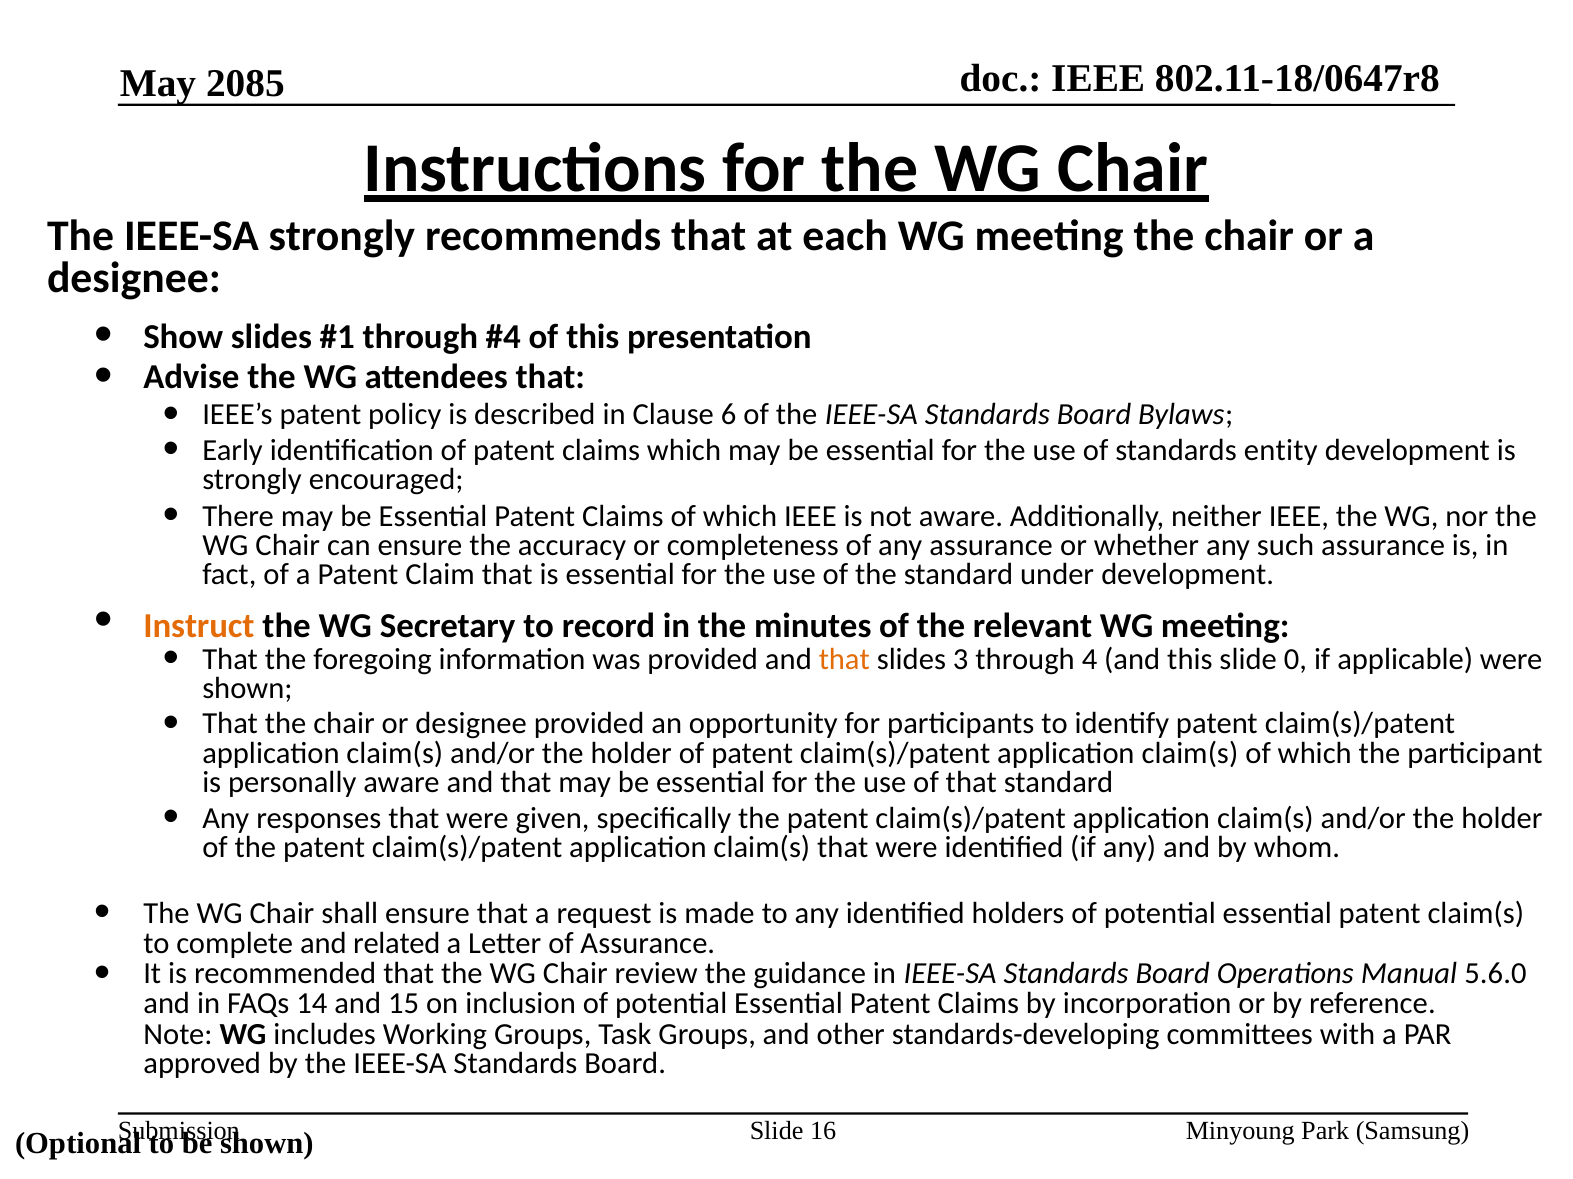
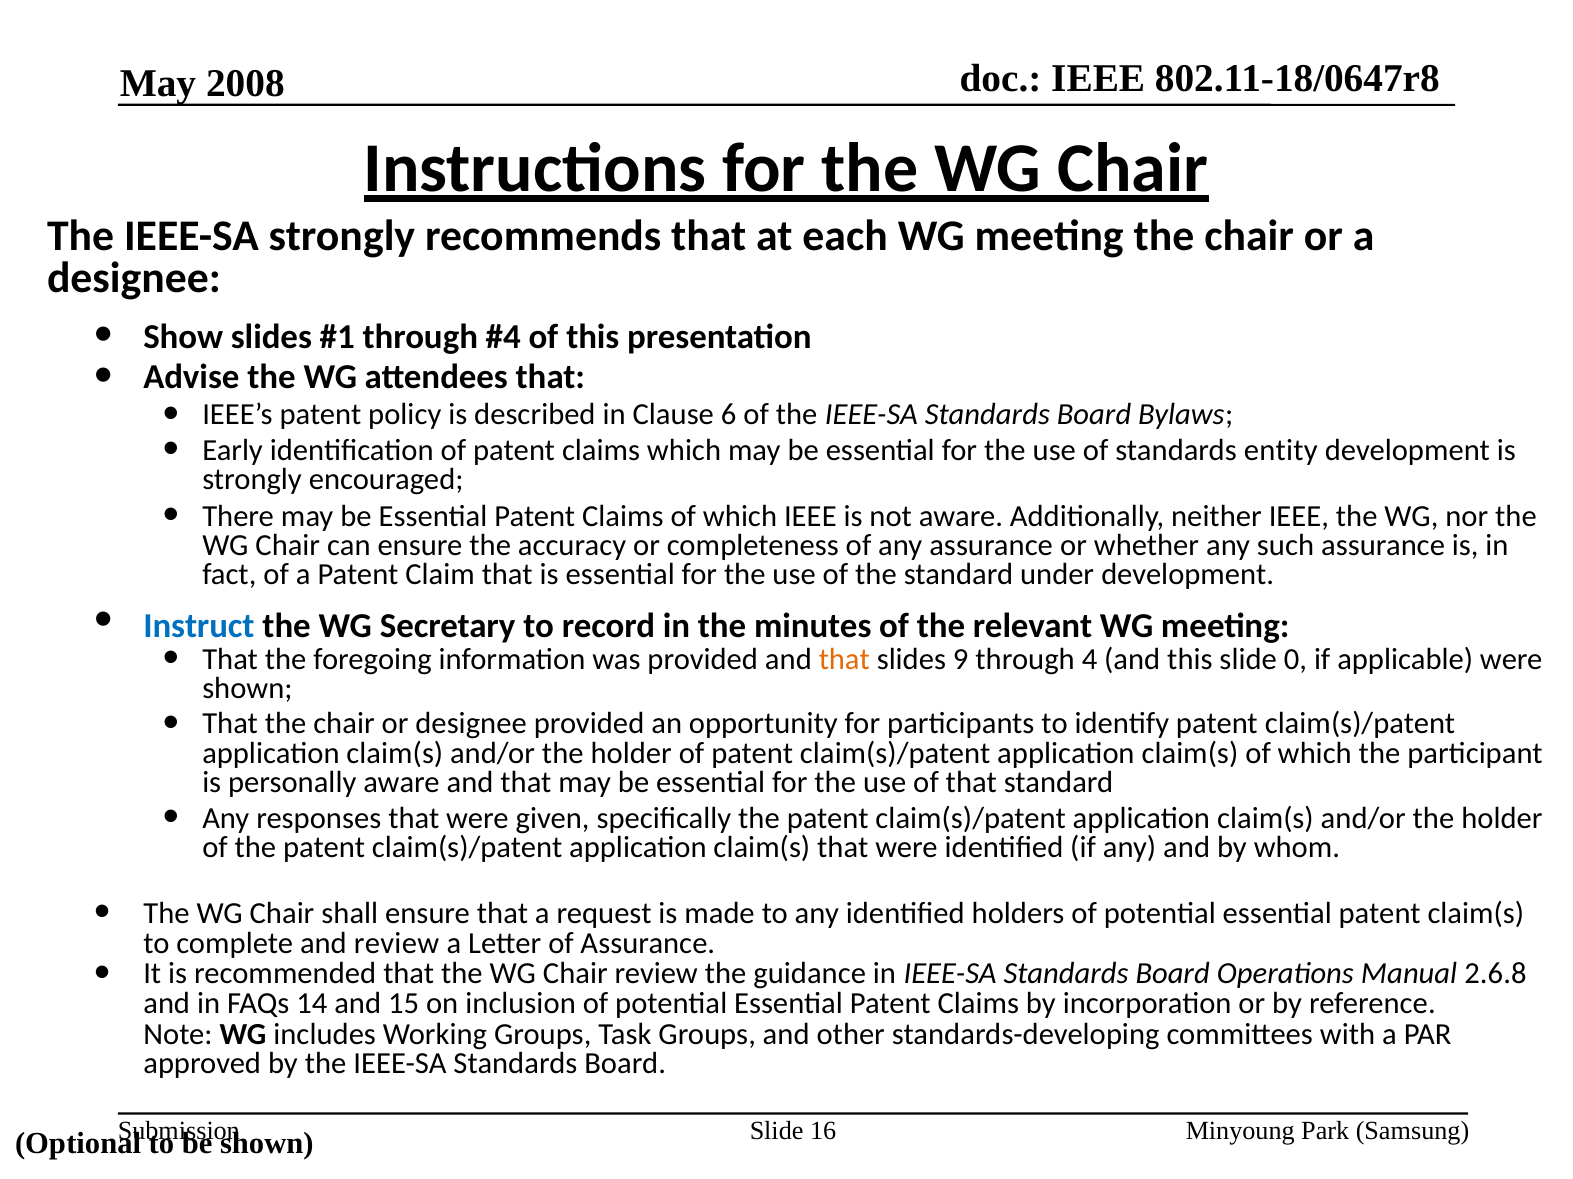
2085: 2085 -> 2008 (245, 84)
Instruct colour: orange -> blue (199, 627)
3: 3 -> 9 (961, 659)
and related: related -> review (396, 944)
5.6.0: 5.6.0 -> 2.6.8 (1495, 974)
